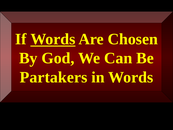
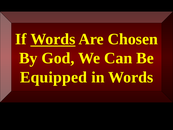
Partakers: Partakers -> Equipped (53, 77)
